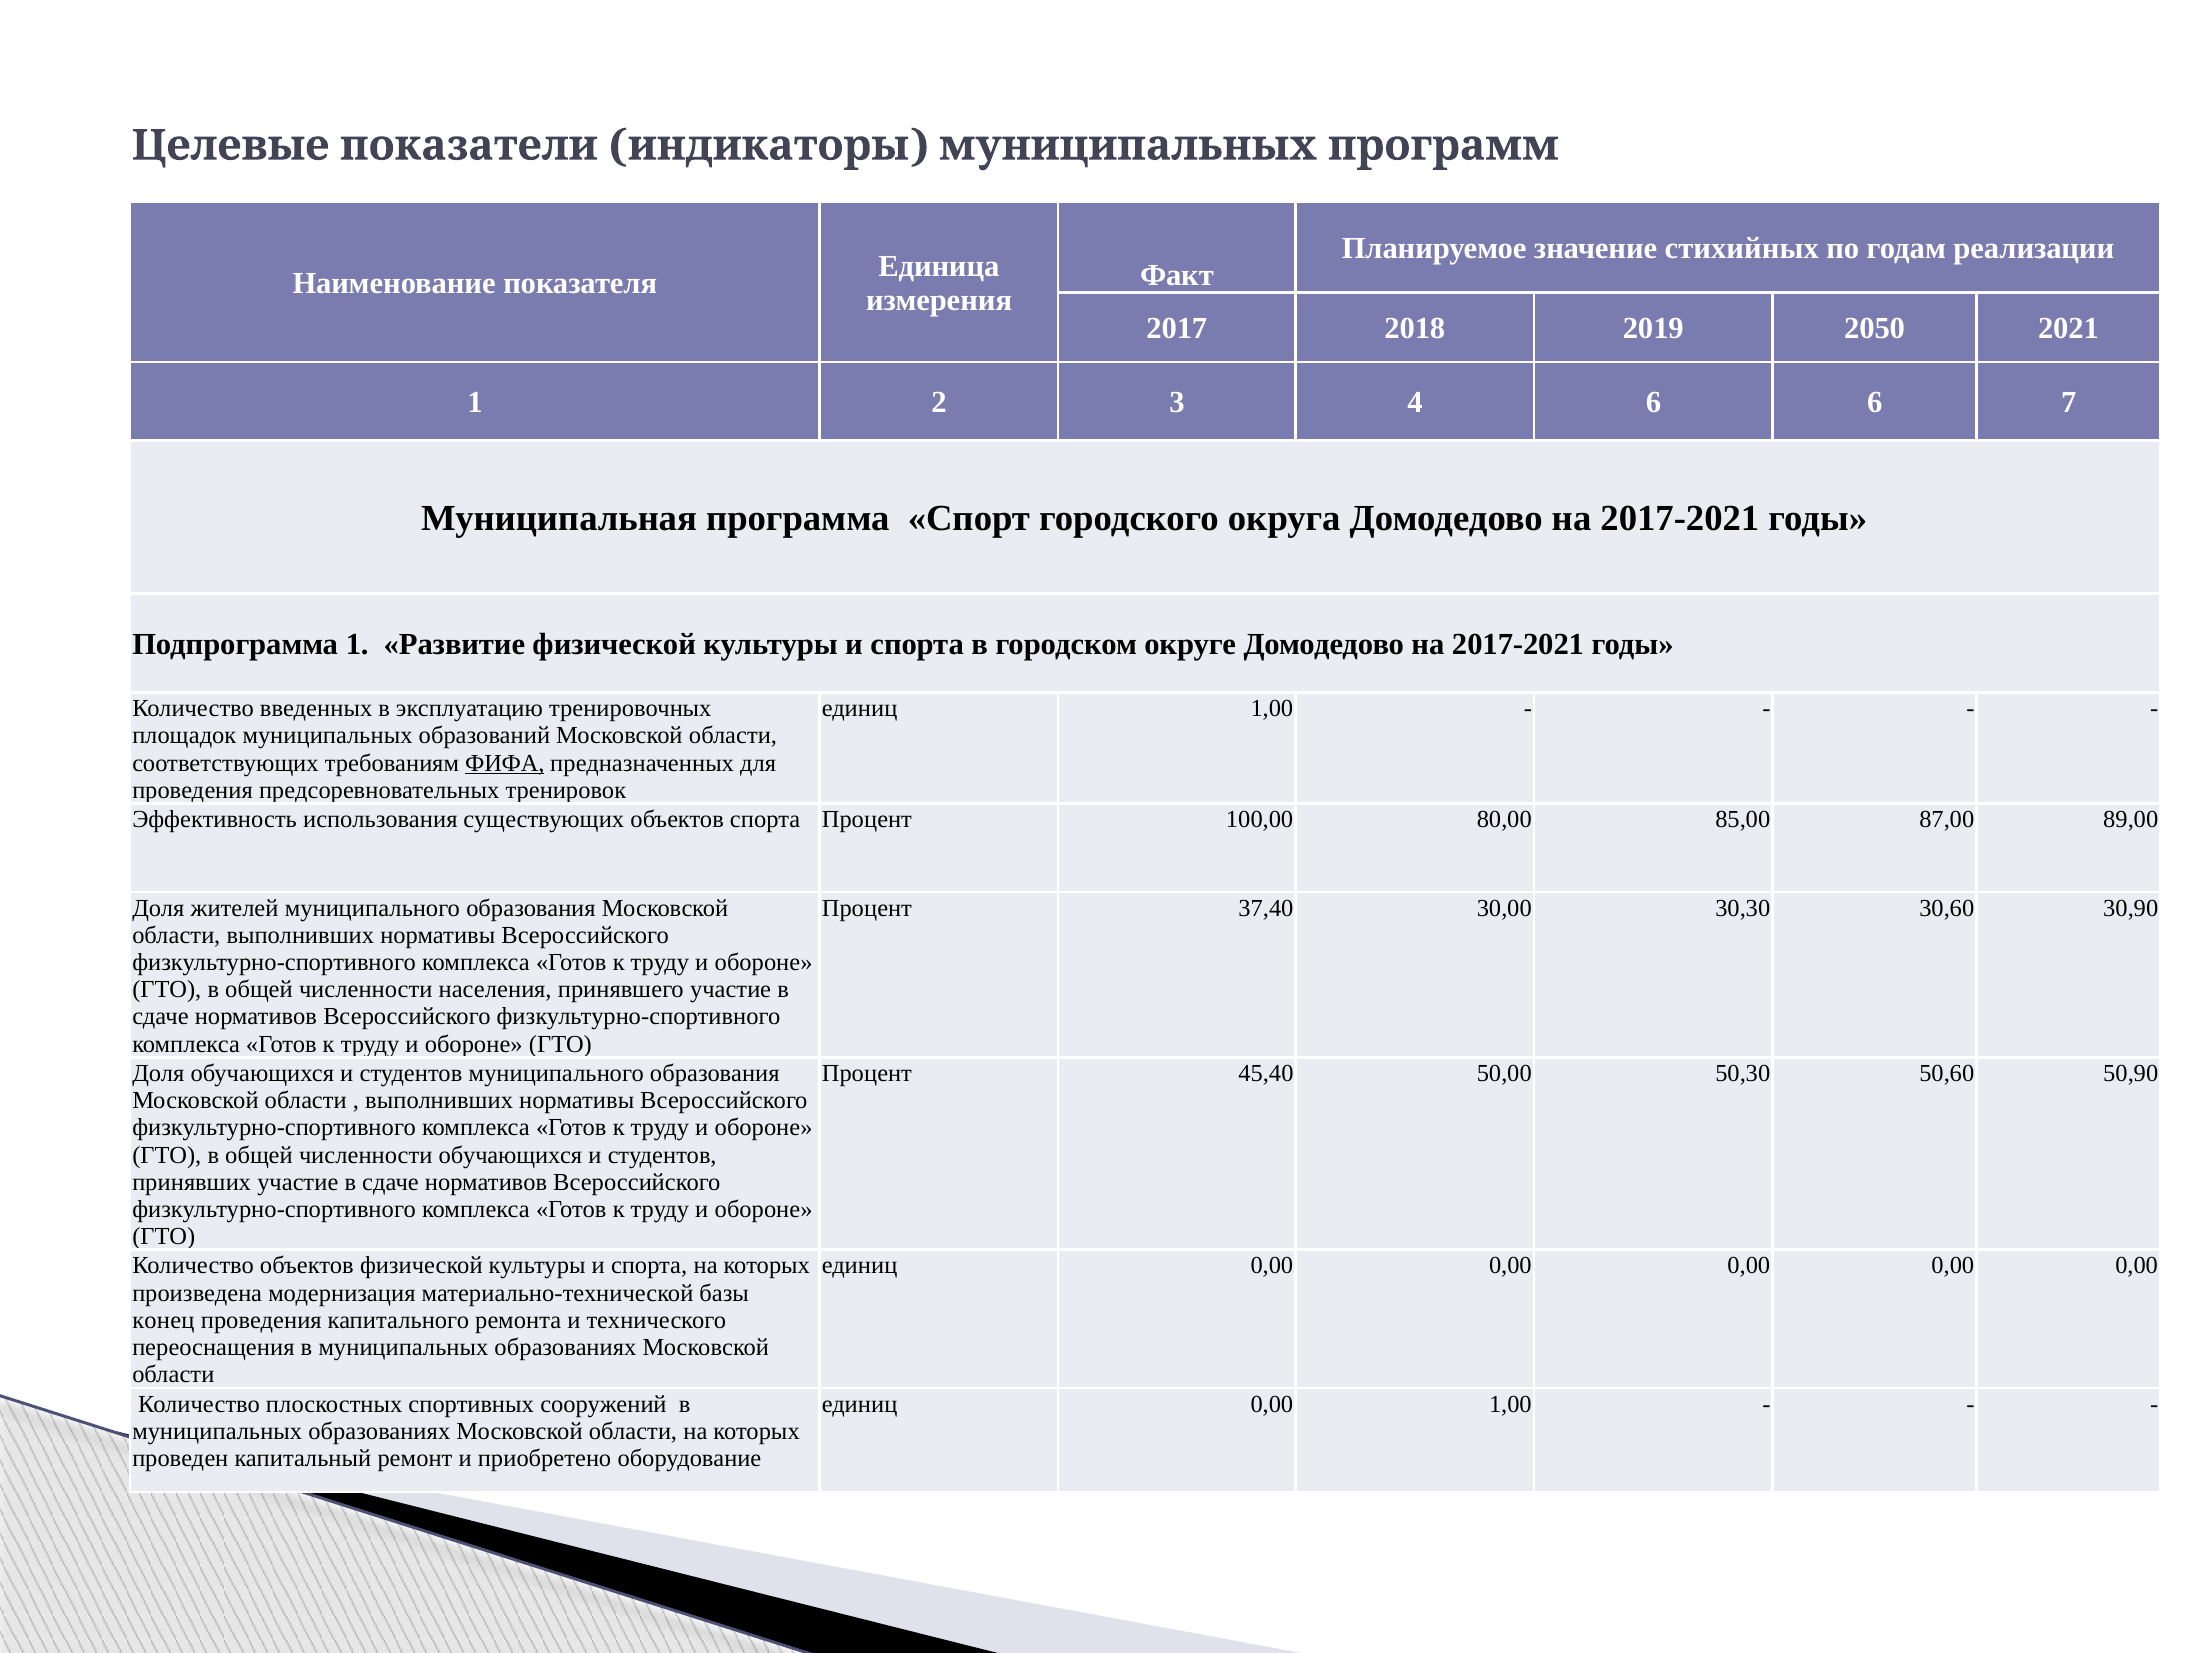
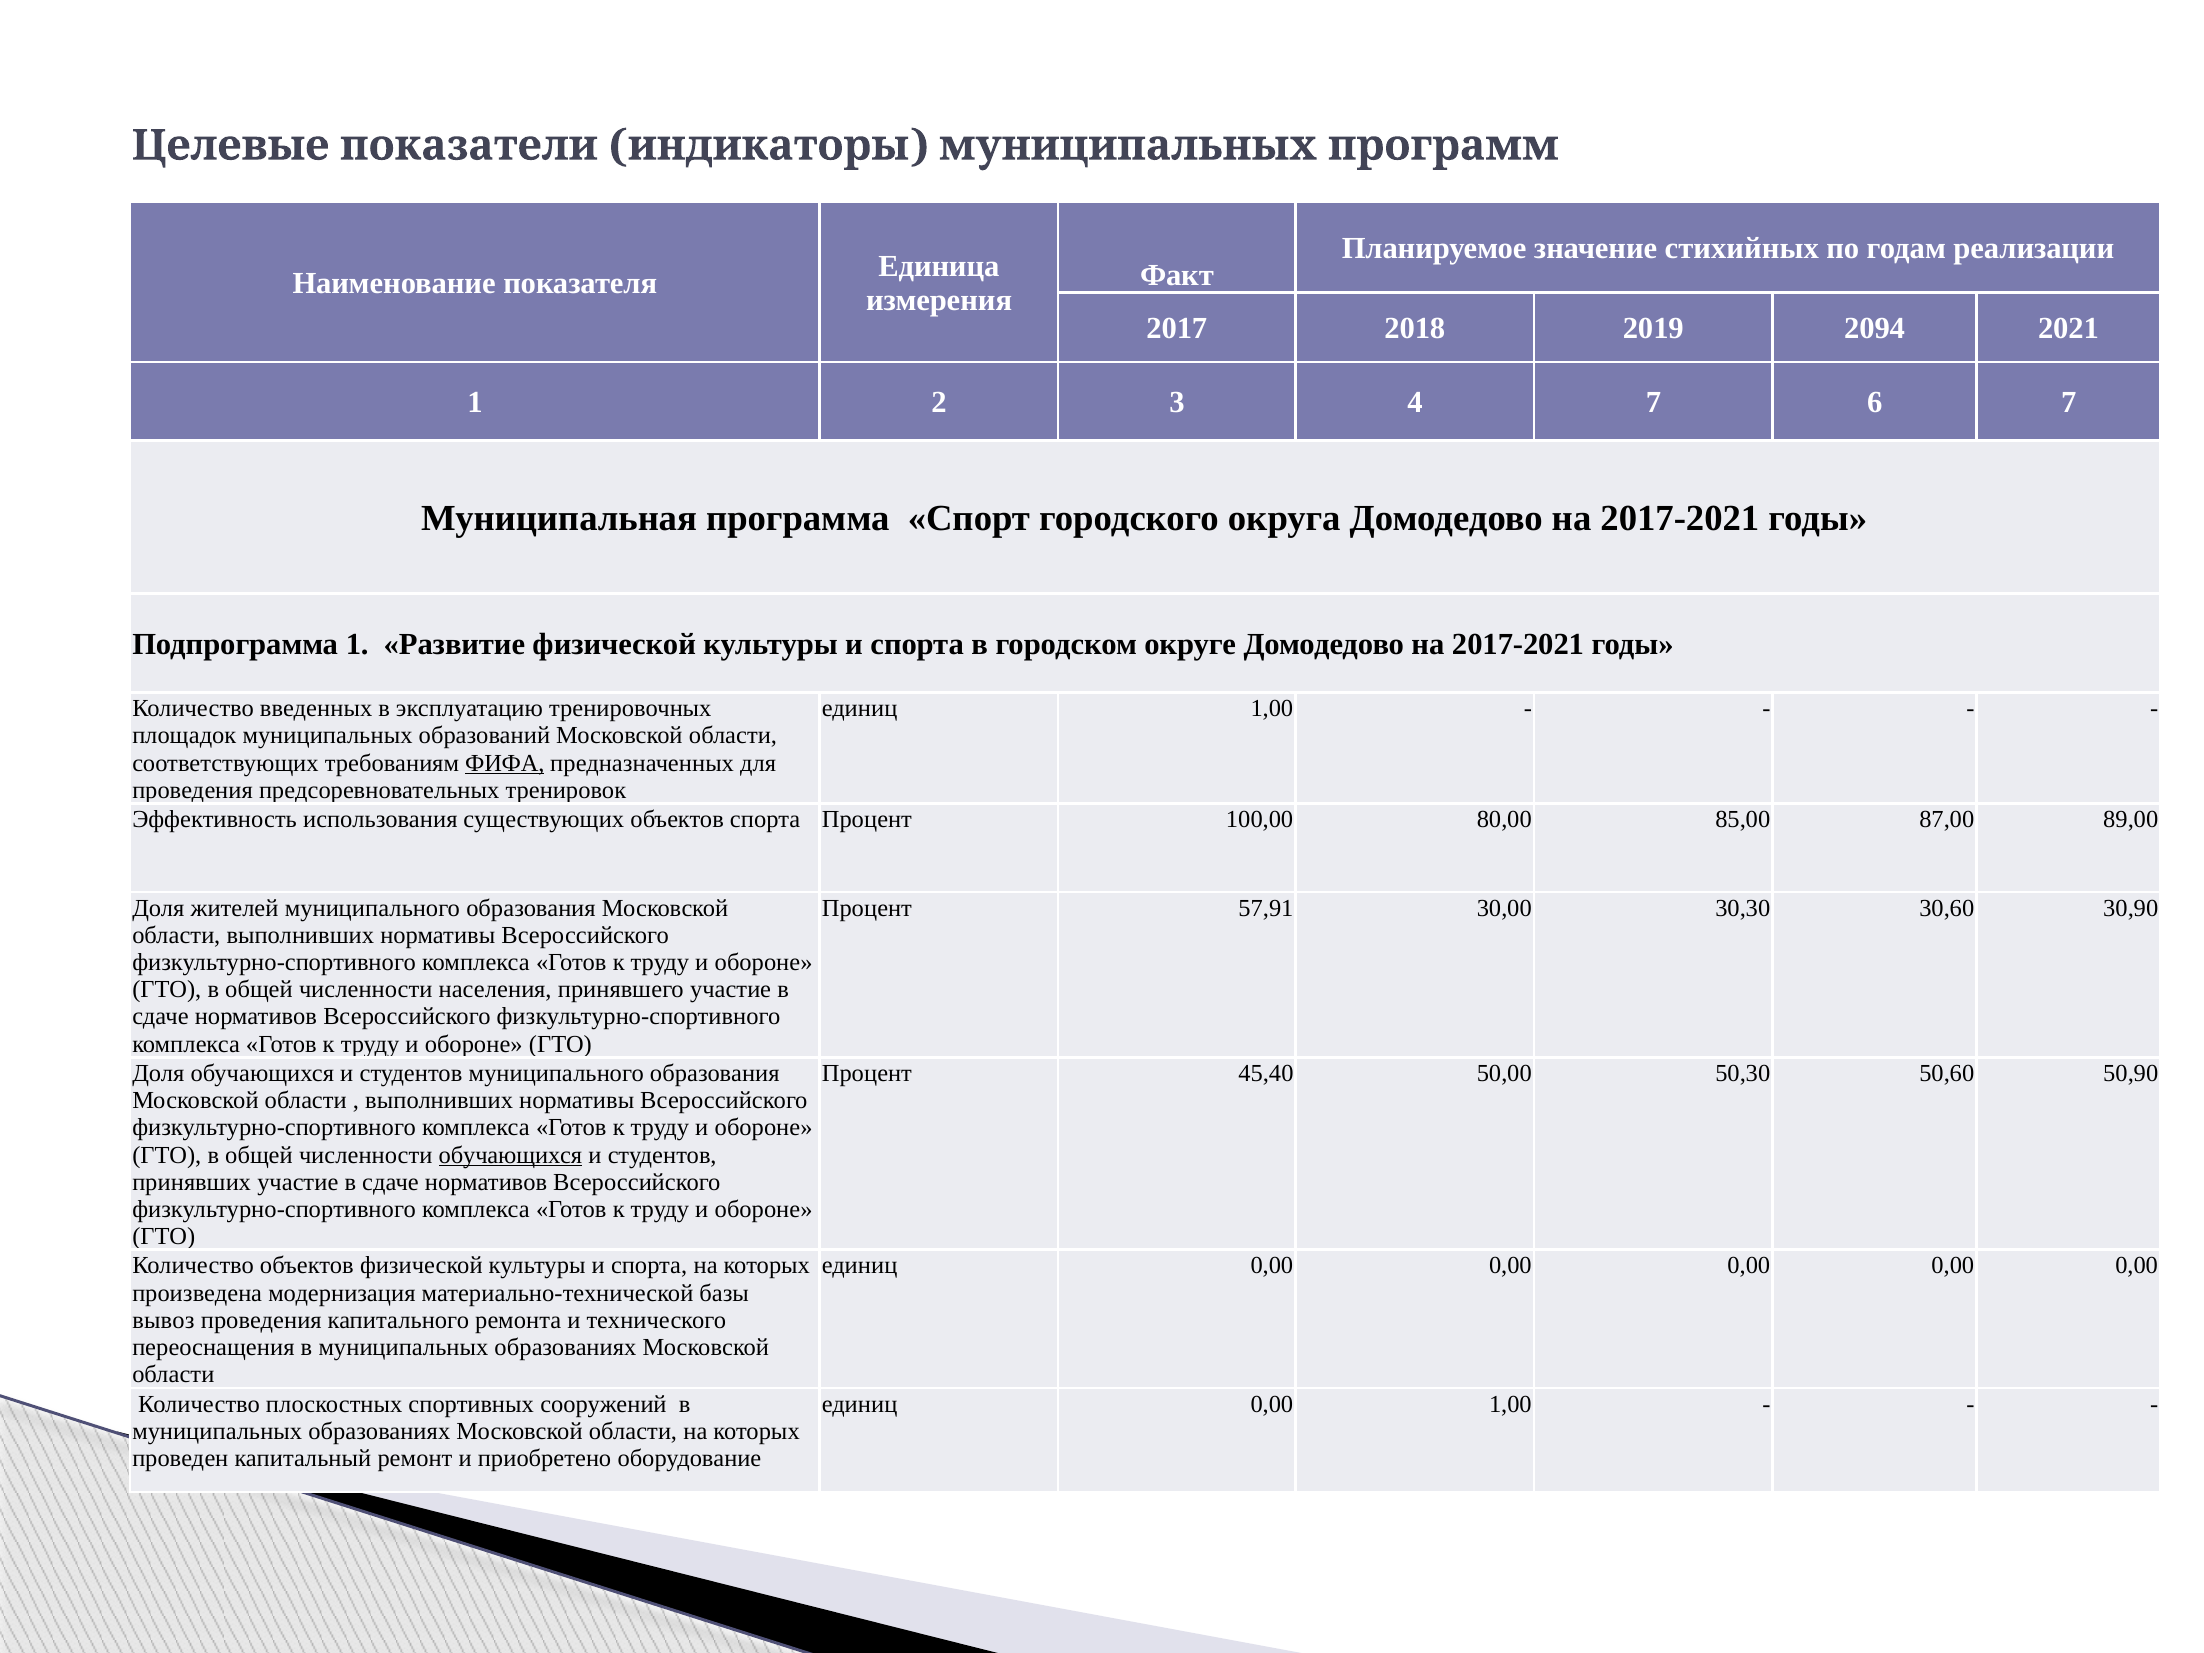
2050: 2050 -> 2094 (1875, 328)
4 6: 6 -> 7 (1653, 403)
37,40: 37,40 -> 57,91 (1266, 908)
обучающихся underline: none -> present (510, 1155)
конец: конец -> вывоз (163, 1320)
